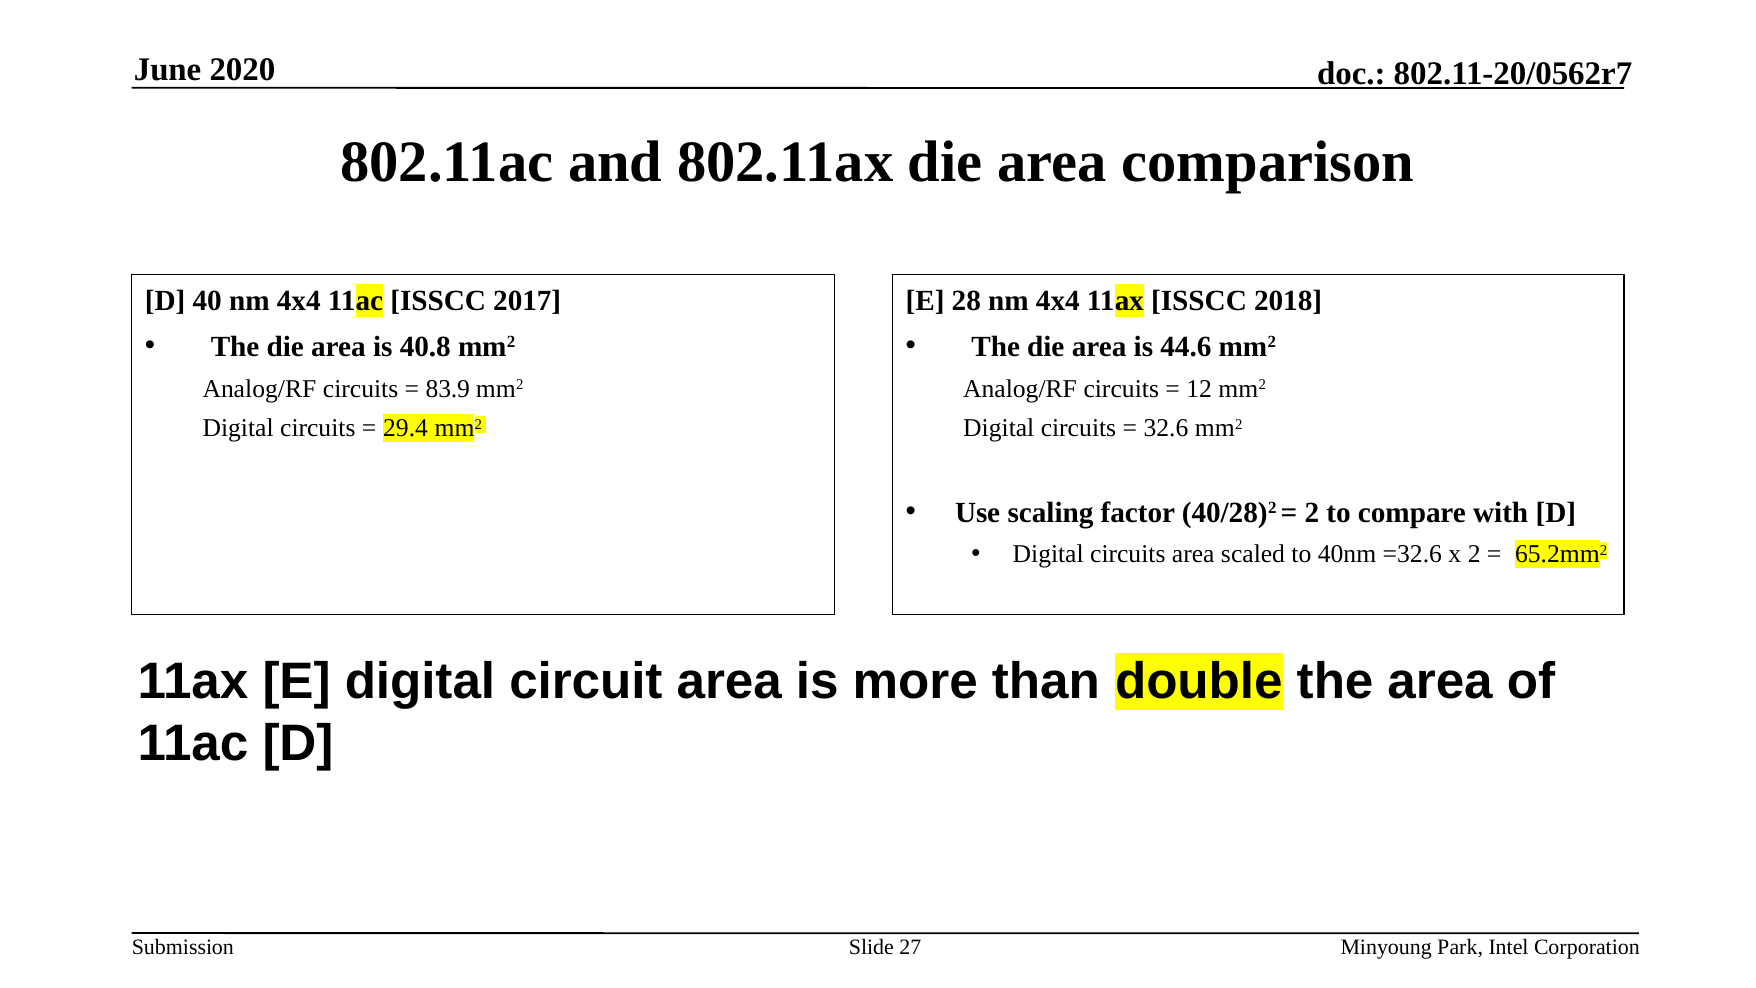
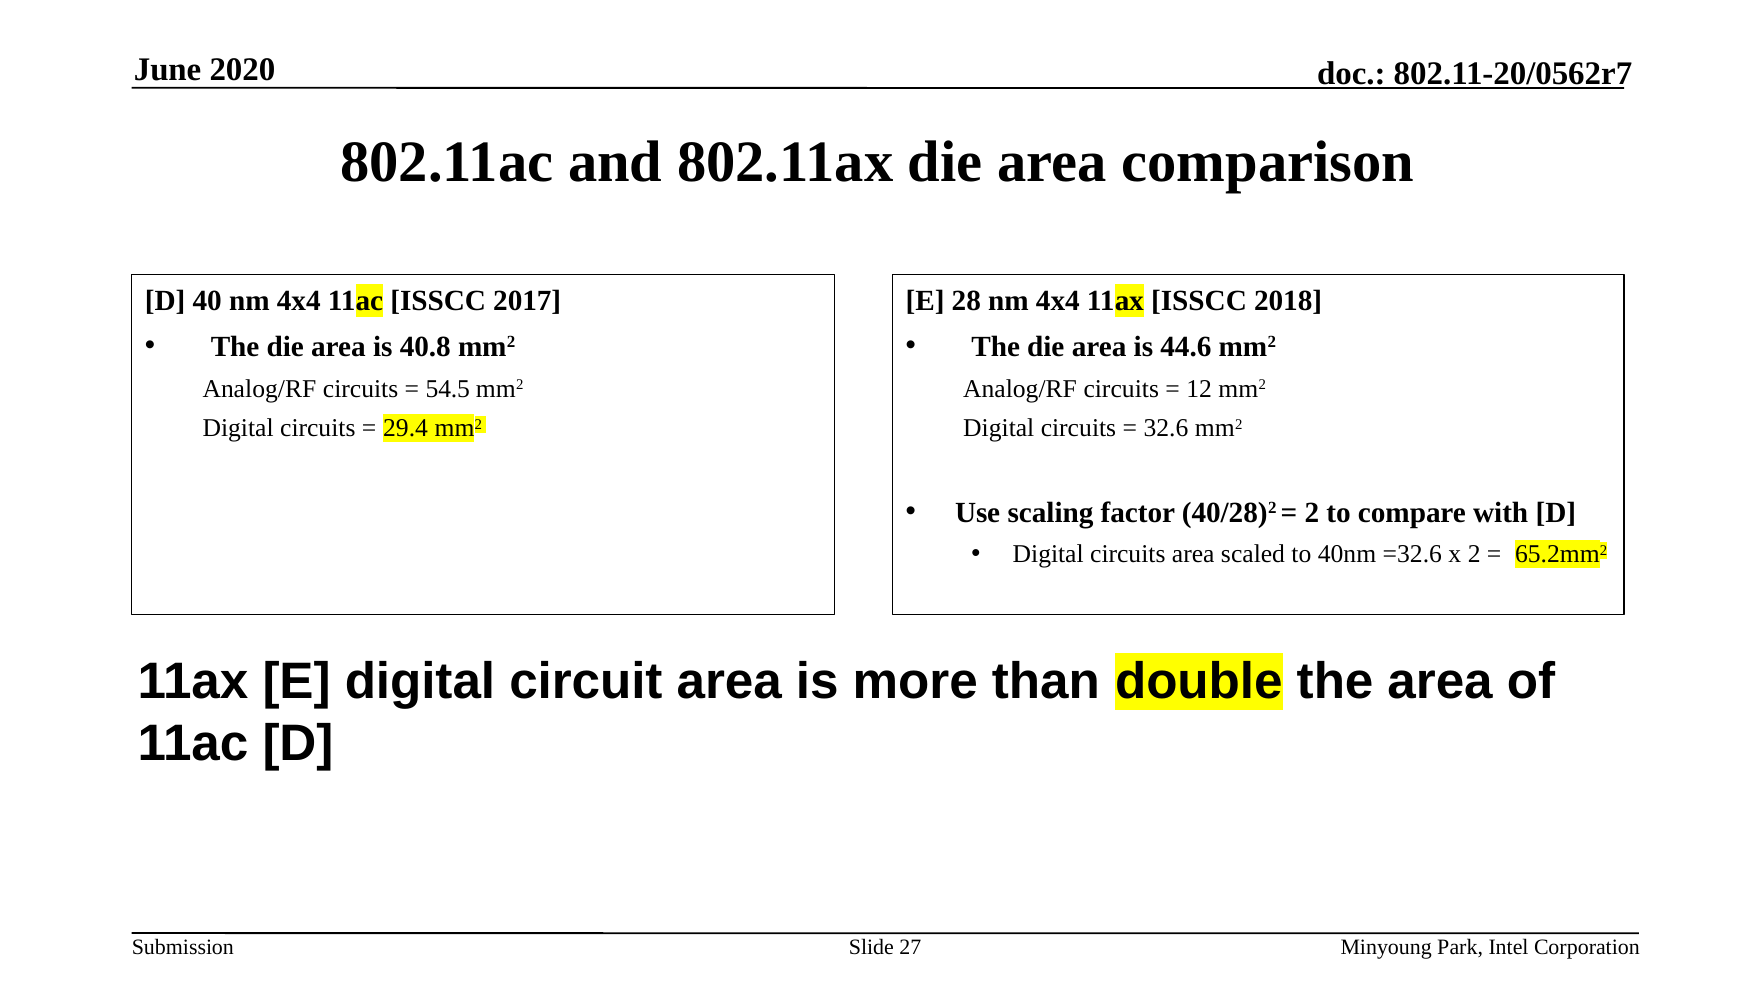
83.9: 83.9 -> 54.5 (448, 389)
